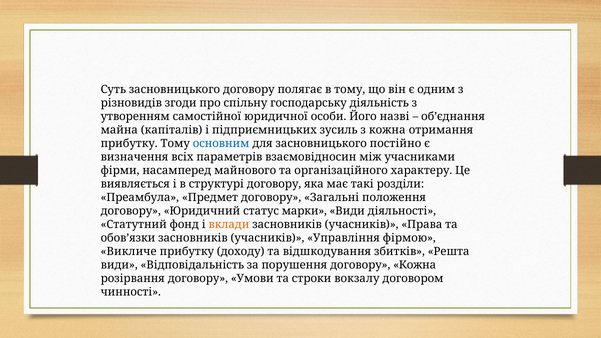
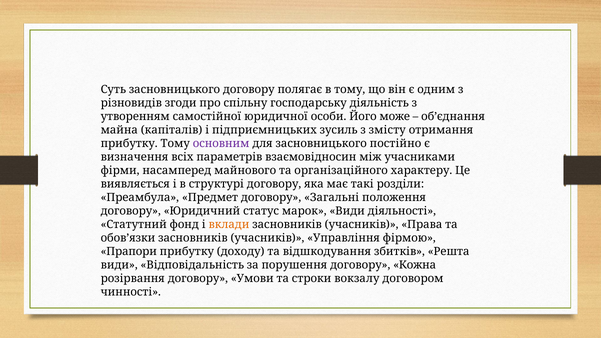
назві: назві -> може (395, 116)
з кожна: кожна -> змісту (387, 130)
основним colour: blue -> purple (221, 143)
марки: марки -> марок (304, 211)
Викличе: Викличе -> Прапори (129, 252)
